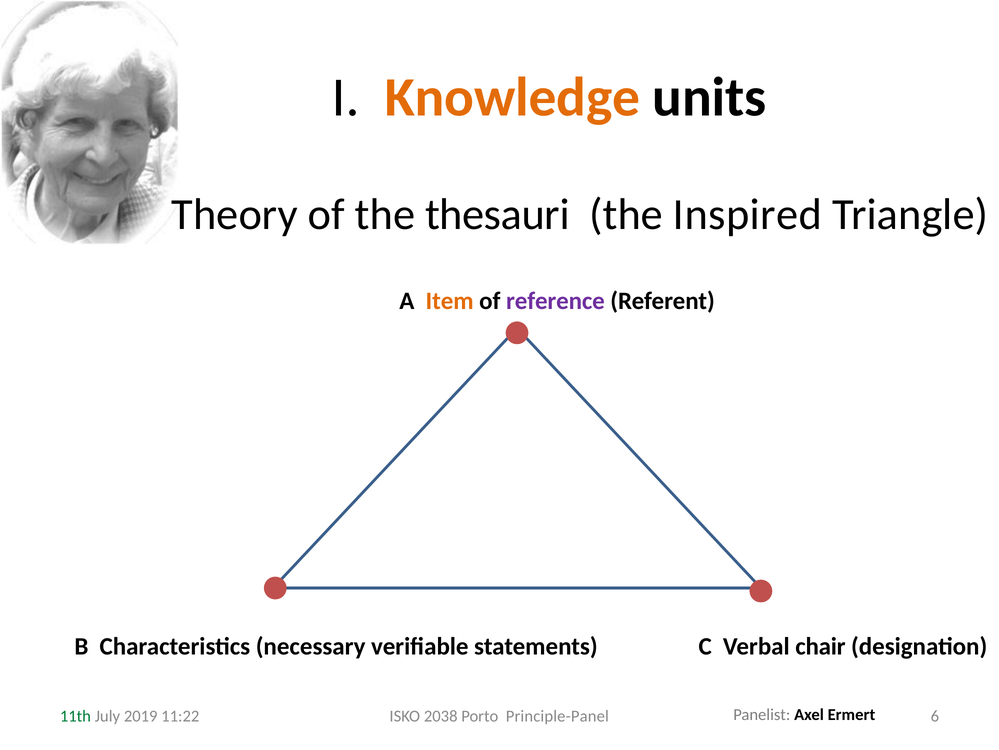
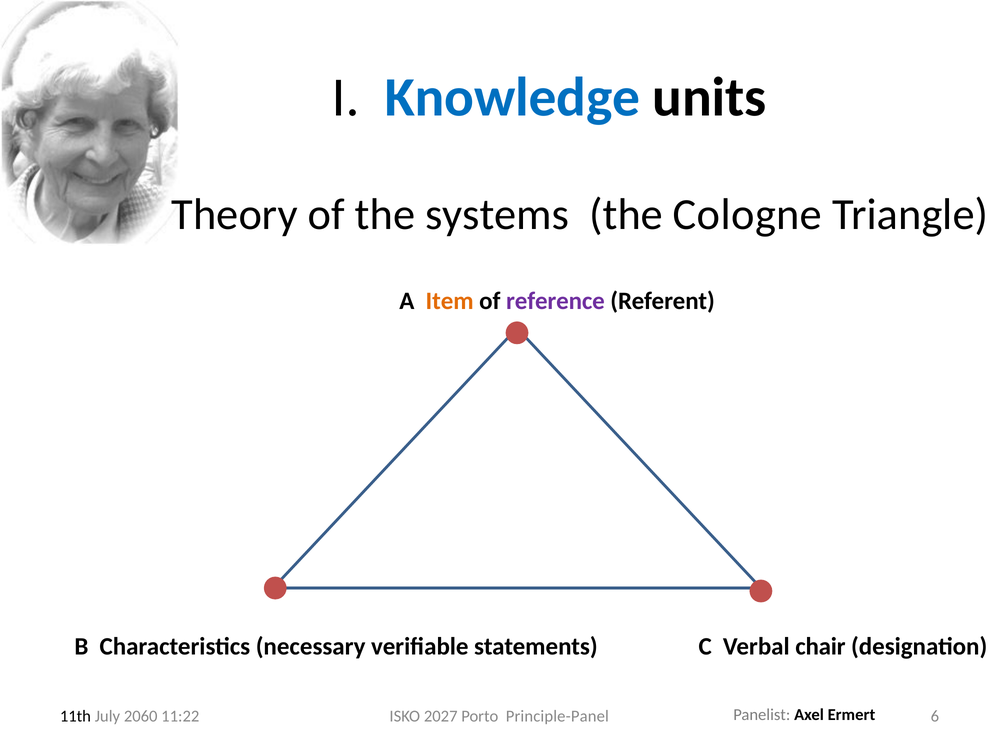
Knowledge colour: orange -> blue (512, 98)
thesauri: thesauri -> systems (497, 214)
Inspired: Inspired -> Cologne (747, 214)
11th colour: green -> black (75, 716)
2019: 2019 -> 2060 (141, 716)
2038: 2038 -> 2027 (441, 716)
